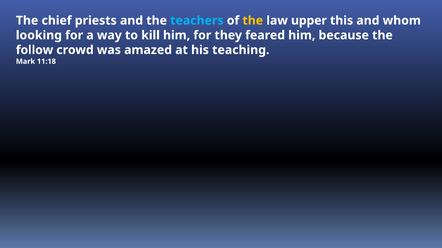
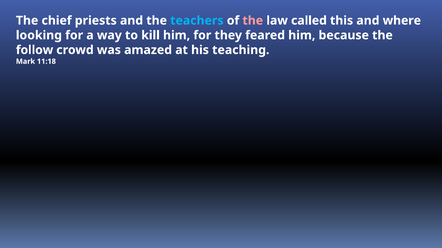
the colour: yellow -> pink (253, 21)
upper: upper -> called (309, 21)
whom: whom -> where (402, 21)
